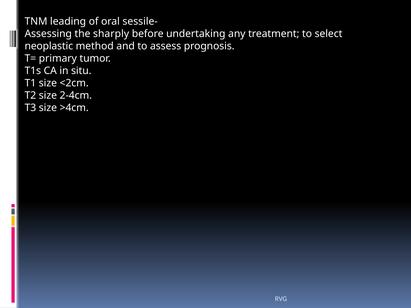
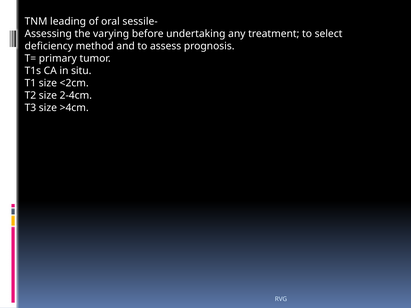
sharply: sharply -> varying (111, 34)
neoplastic: neoplastic -> deficiency (49, 46)
